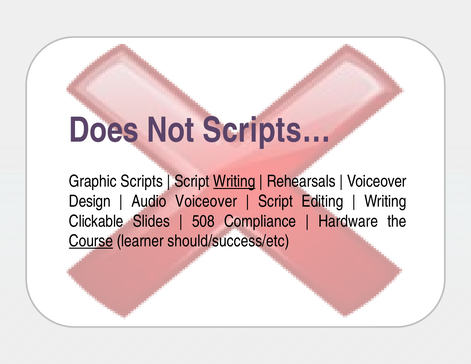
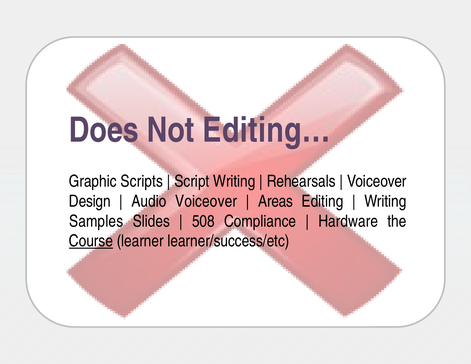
Scripts…: Scripts… -> Editing… (267, 130)
Writing underline: present -> none (234, 181)
Script: Script -> Areas (276, 201)
Clickable: Clickable -> Samples (96, 221)
should/success/etc: should/success/etc -> learner/success/etc (228, 241)
